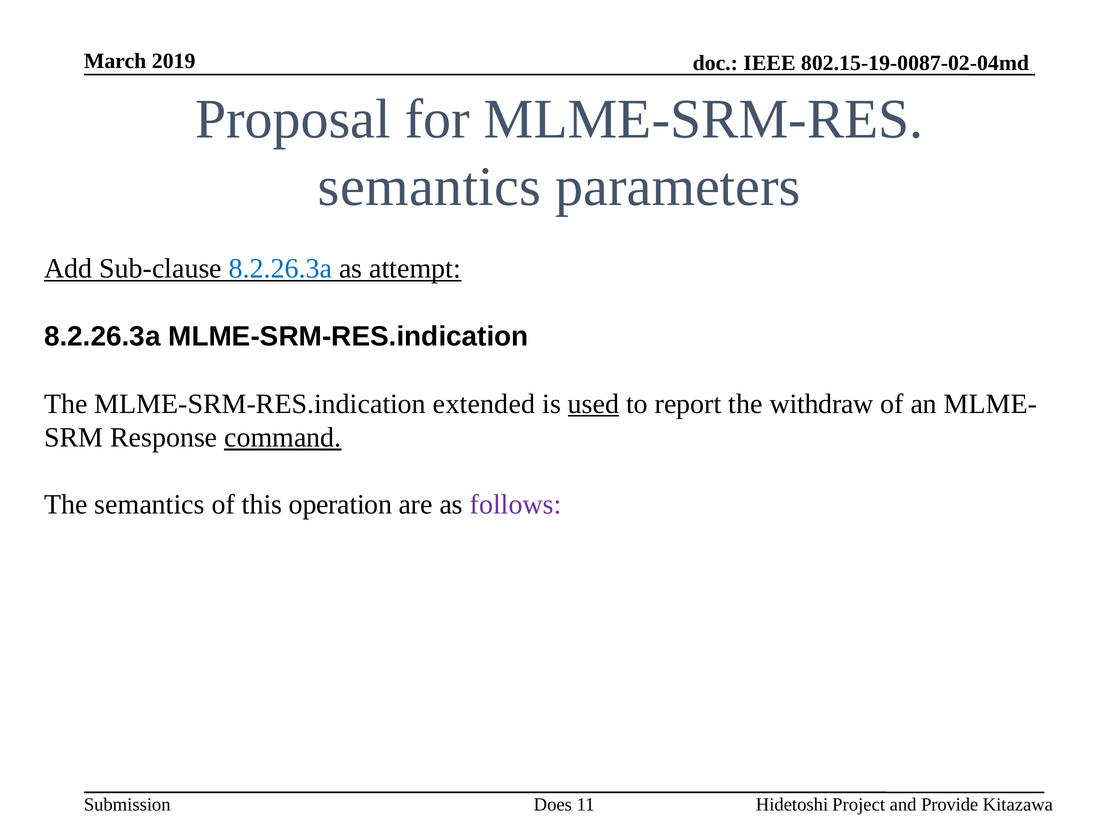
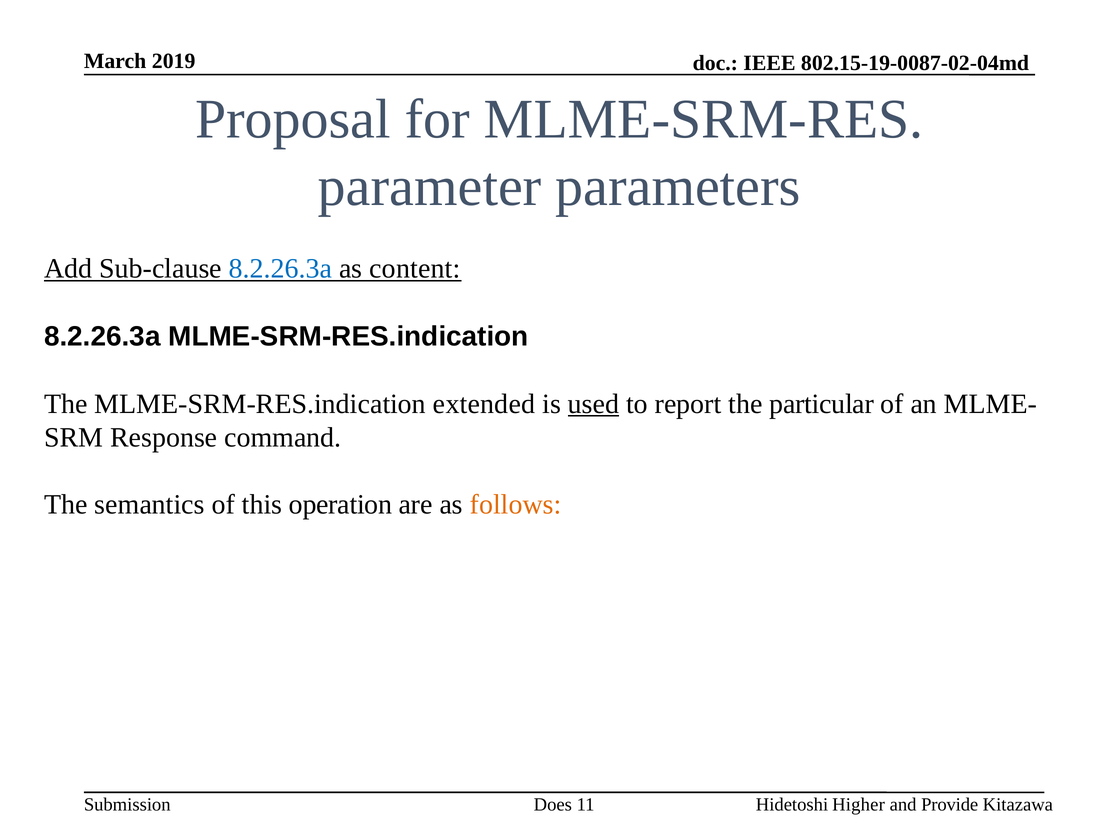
semantics: semantics -> parameter (430, 187)
attempt: attempt -> content (415, 268)
withdraw: withdraw -> particular (822, 404)
command underline: present -> none (283, 438)
follows colour: purple -> orange (516, 505)
Project: Project -> Higher (859, 805)
